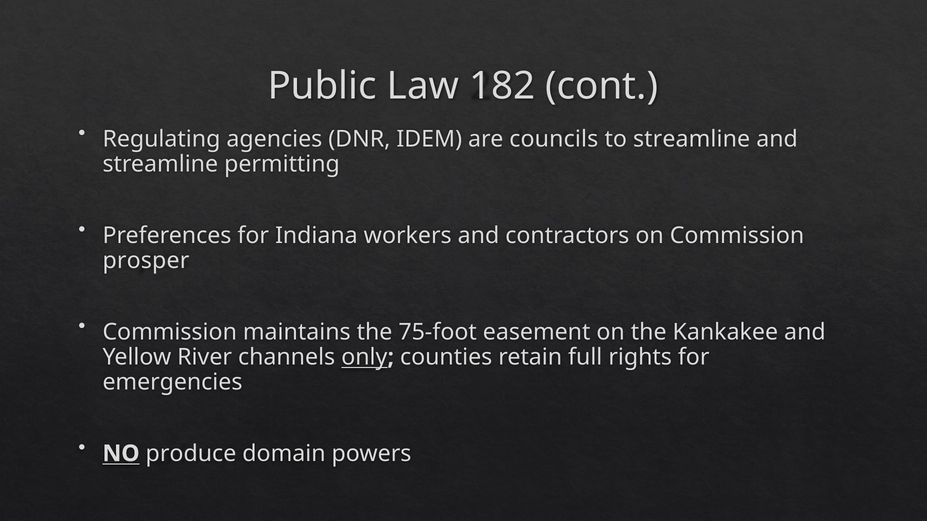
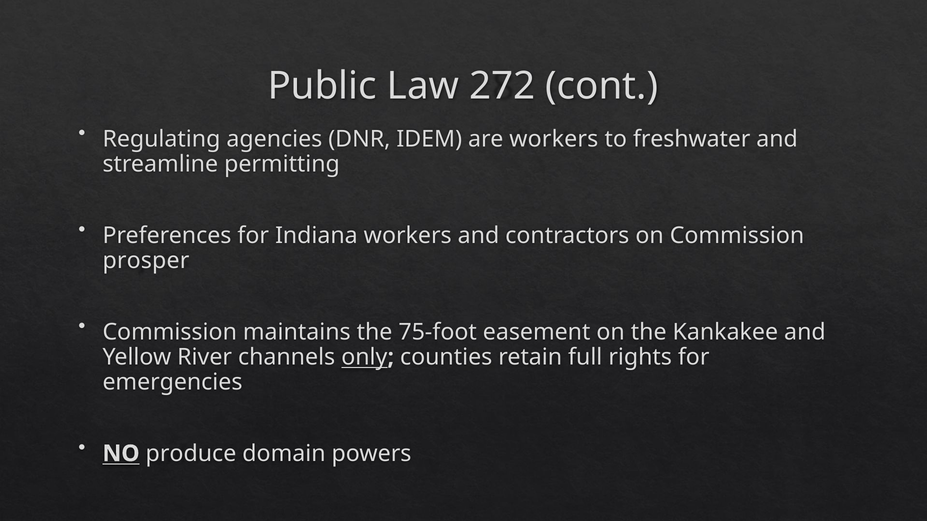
182: 182 -> 272 (502, 86)
are councils: councils -> workers (554, 139)
to streamline: streamline -> freshwater (692, 139)
